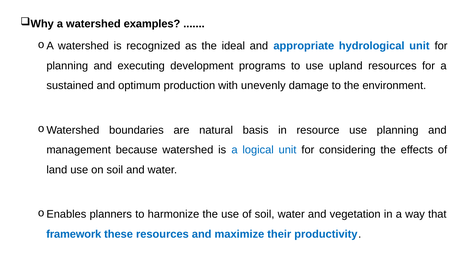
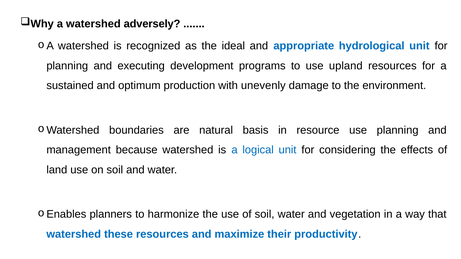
examples: examples -> adversely (152, 24)
framework: framework -> watershed (74, 234)
